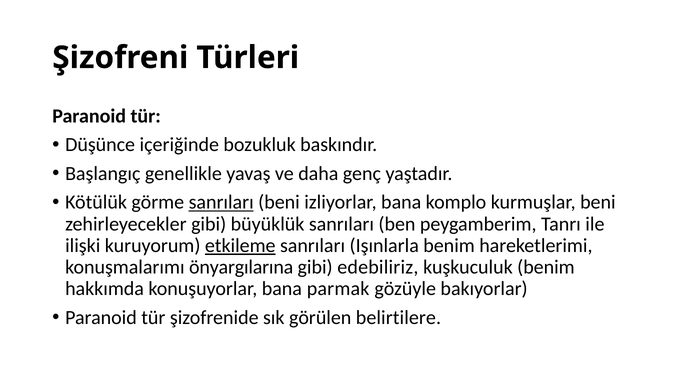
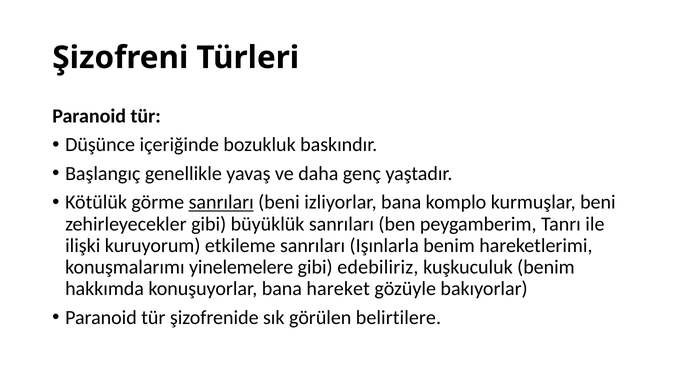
etkileme underline: present -> none (240, 245)
önyargılarına: önyargılarına -> yinelemelere (241, 267)
parmak: parmak -> hareket (338, 289)
